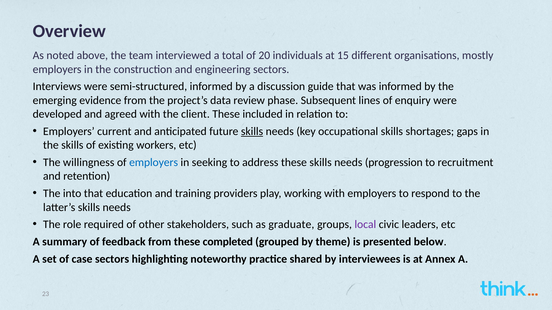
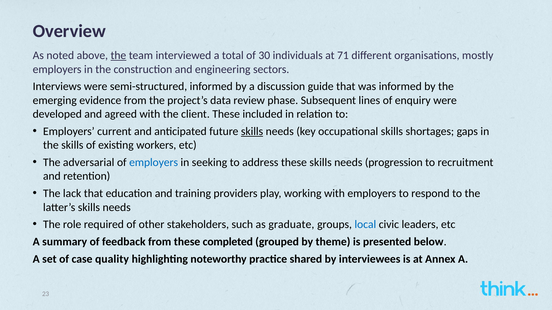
the underline: none -> present (118, 56)
20: 20 -> 30 (264, 56)
15: 15 -> 71 (343, 56)
willingness: willingness -> adversarial (89, 163)
into: into -> lack (72, 194)
local colour: purple -> blue (365, 225)
case sectors: sectors -> quality (112, 259)
